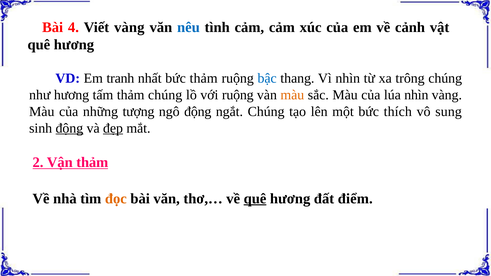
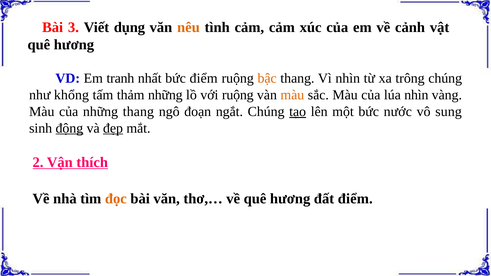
4: 4 -> 3 (73, 27)
Viết vàng: vàng -> dụng (129, 27)
nêu colour: blue -> orange (188, 27)
bức thảm: thảm -> điểm (204, 78)
bậc colour: blue -> orange (267, 78)
như hương: hương -> khổng (71, 95)
thảm chúng: chúng -> những (165, 95)
những tượng: tượng -> thang (138, 111)
ngô động: động -> đoạn (198, 111)
tạo underline: none -> present (298, 111)
thích: thích -> nước (398, 111)
Vận thảm: thảm -> thích (92, 162)
quê underline: present -> none (255, 199)
